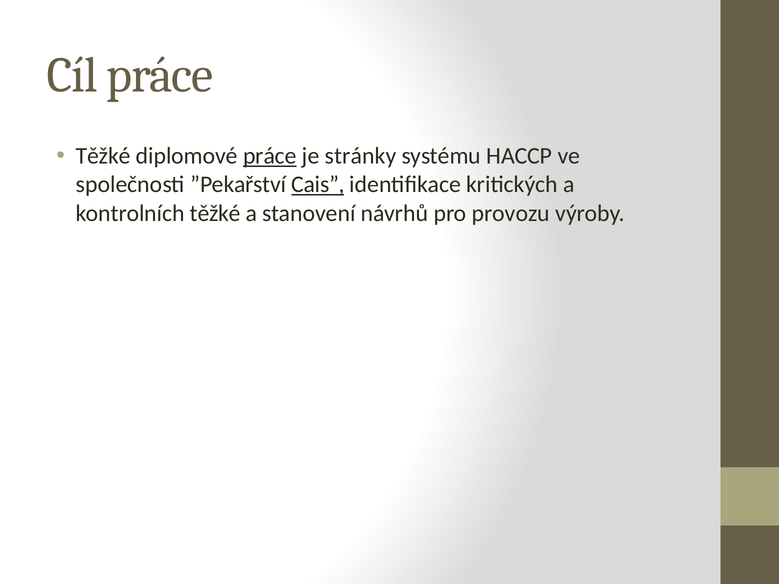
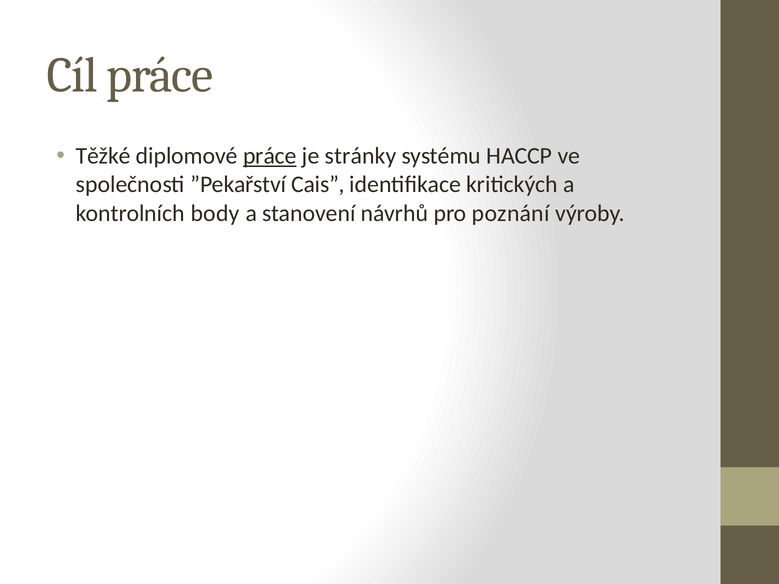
Cais underline: present -> none (318, 185)
kontrolních těžké: těžké -> body (215, 213)
provozu: provozu -> poznání (511, 213)
